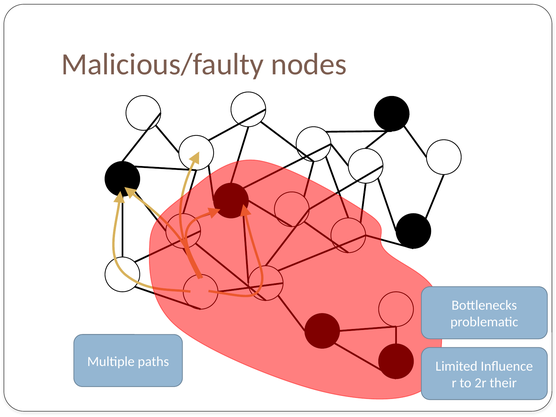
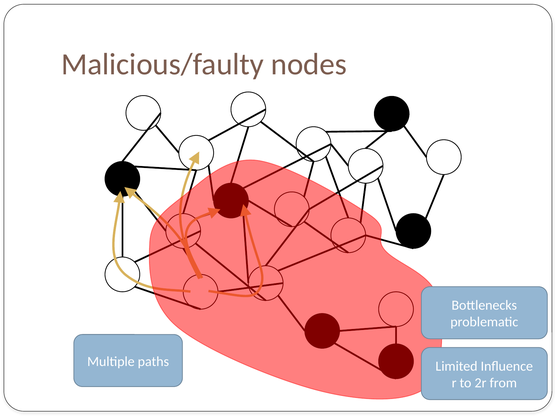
their: their -> from (503, 383)
